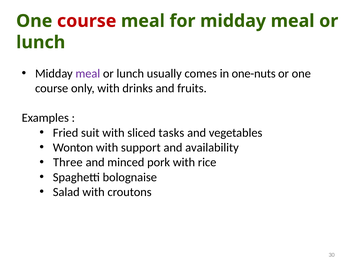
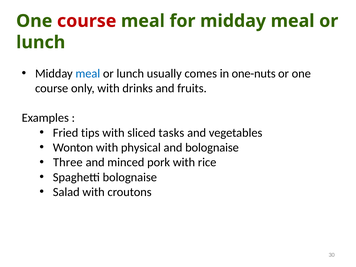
meal colour: purple -> blue (88, 73)
suit: suit -> tips (90, 133)
support: support -> physical (141, 148)
and availability: availability -> bolognaise (212, 148)
